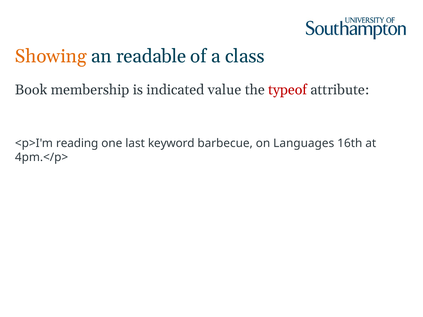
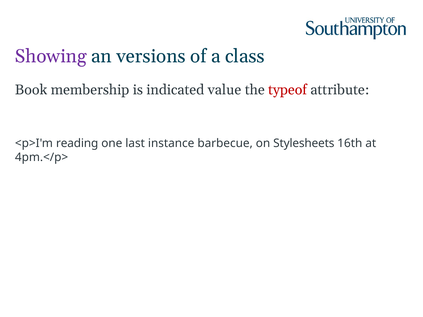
Showing colour: orange -> purple (51, 56)
readable: readable -> versions (151, 56)
keyword: keyword -> instance (171, 143)
Languages: Languages -> Stylesheets (304, 143)
